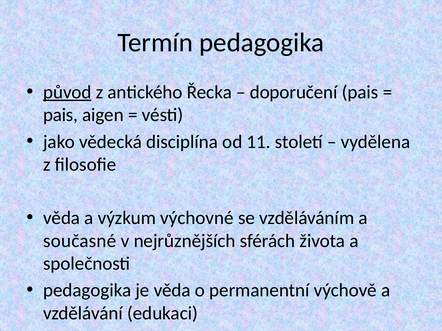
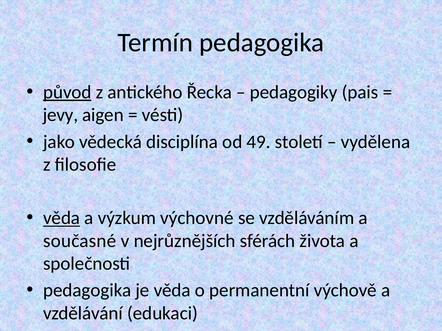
doporučení: doporučení -> pedagogiky (294, 92)
pais: pais -> jevy (61, 115)
11: 11 -> 49 (259, 142)
věda underline: none -> present (62, 218)
